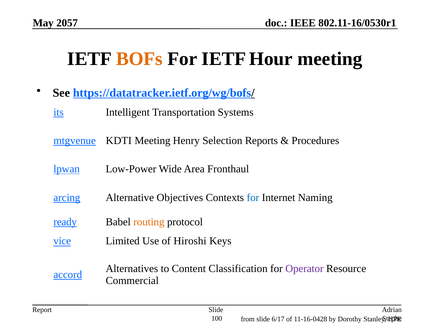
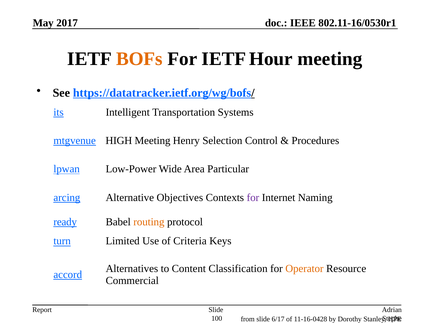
2057: 2057 -> 2017 (67, 23)
KDTI: KDTI -> HIGH (119, 140)
Reports: Reports -> Control (261, 140)
Fronthaul: Fronthaul -> Particular (228, 169)
for colour: blue -> purple (253, 197)
vice: vice -> turn (62, 241)
Hiroshi: Hiroshi -> Criteria (190, 241)
Operator colour: purple -> orange (304, 268)
